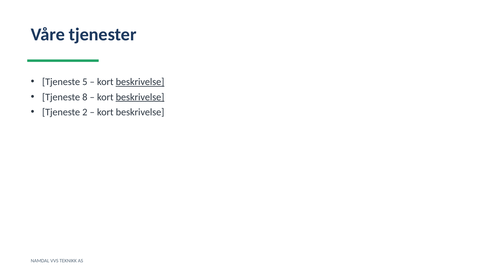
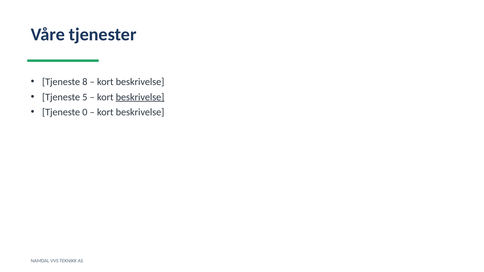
5: 5 -> 8 (85, 82)
beskrivelse underline: present -> none (140, 82)
8: 8 -> 5 (85, 97)
2: 2 -> 0 (85, 112)
